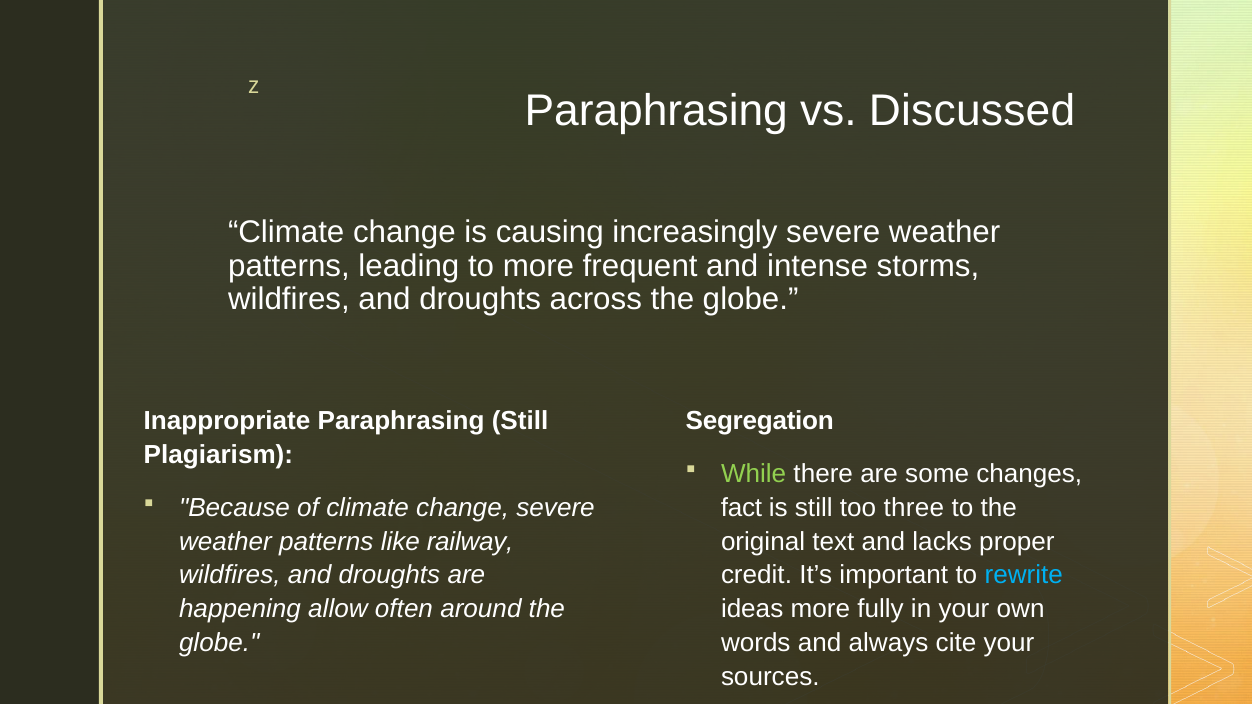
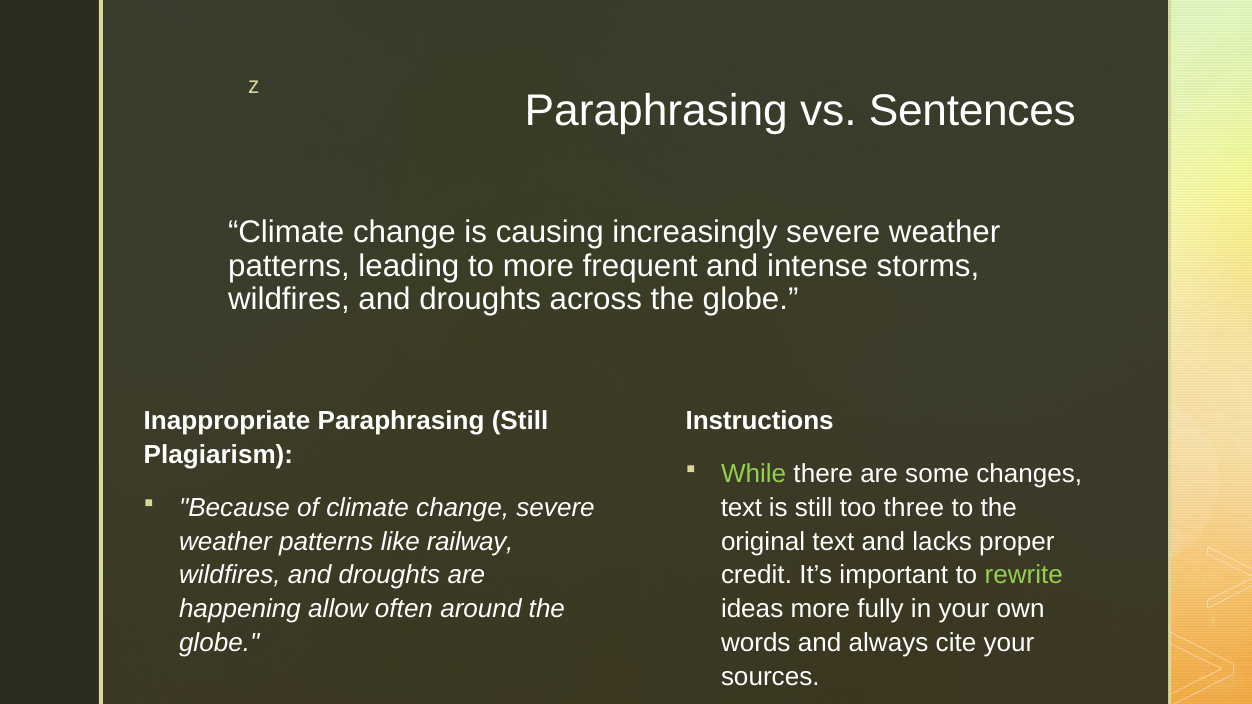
Discussed: Discussed -> Sentences (972, 111)
Segregation: Segregation -> Instructions (760, 422)
fact: fact -> text (741, 508)
rewrite colour: light blue -> light green (1024, 575)
